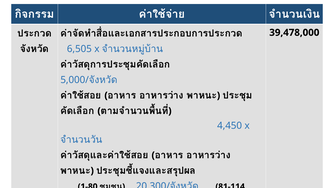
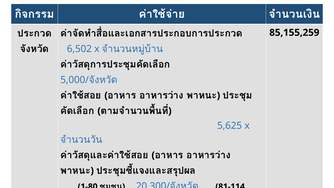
39,478,000: 39,478,000 -> 85,155,259 (294, 33)
6,505: 6,505 -> 6,502 (79, 49)
4,450: 4,450 -> 5,625 (230, 126)
